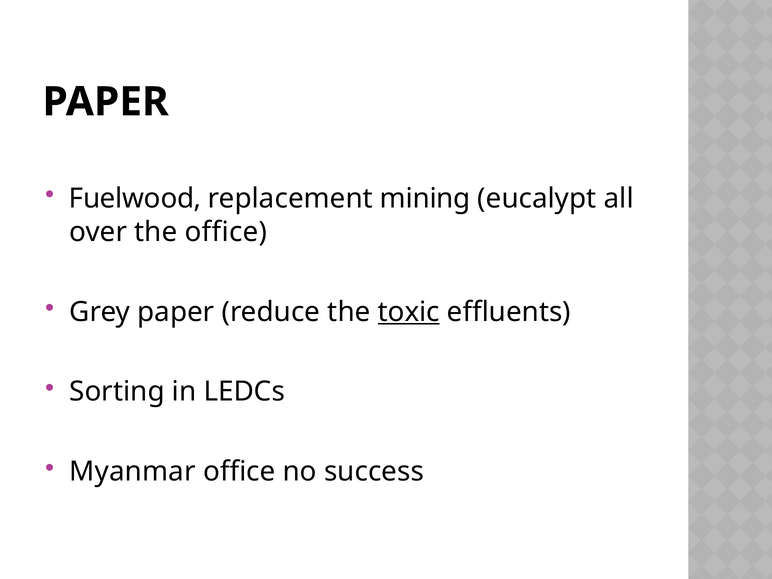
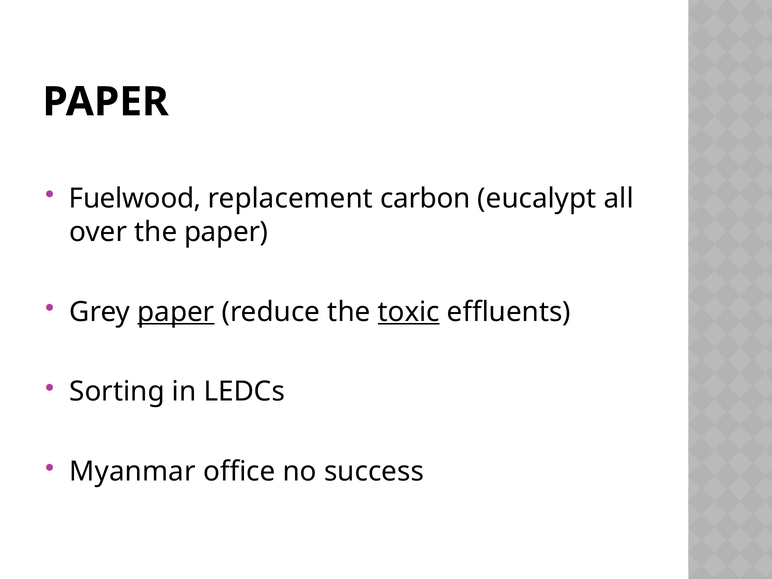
mining: mining -> carbon (425, 198)
the office: office -> paper (226, 232)
paper underline: none -> present (176, 312)
